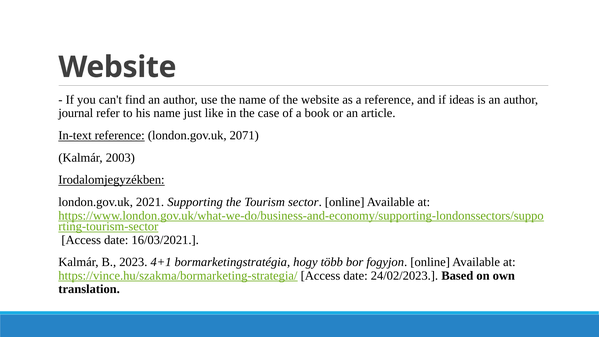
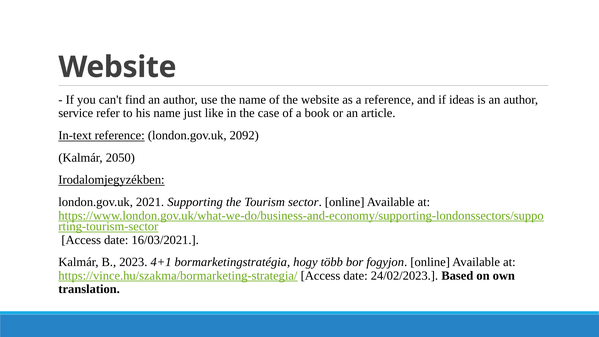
journal: journal -> service (76, 113)
2071: 2071 -> 2092 (244, 135)
2003: 2003 -> 2050 (120, 158)
